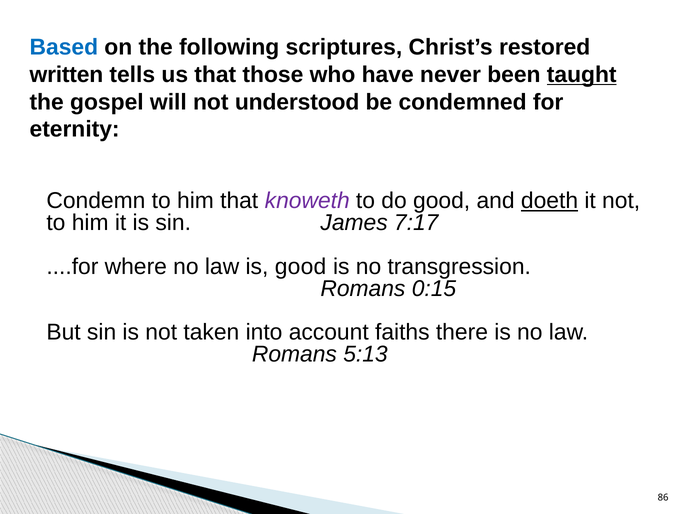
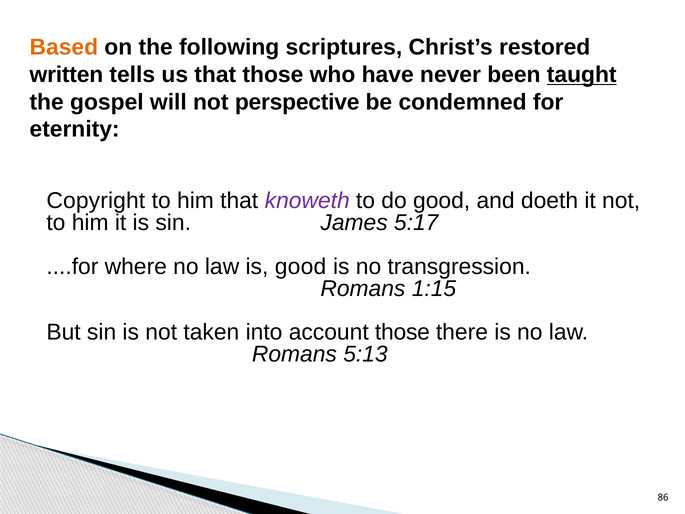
Based colour: blue -> orange (64, 47)
understood: understood -> perspective (297, 102)
Condemn: Condemn -> Copyright (96, 201)
doeth underline: present -> none (550, 201)
7:17: 7:17 -> 5:17 (416, 223)
0:15: 0:15 -> 1:15 (434, 288)
account faiths: faiths -> those (402, 332)
